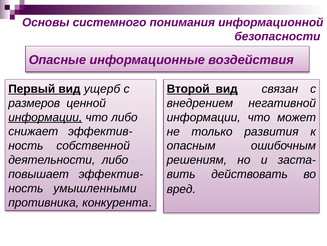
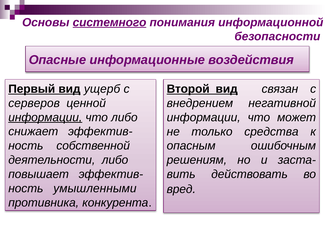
системного underline: none -> present (110, 22)
размеров: размеров -> серверов (34, 103)
развития: развития -> средства (271, 131)
